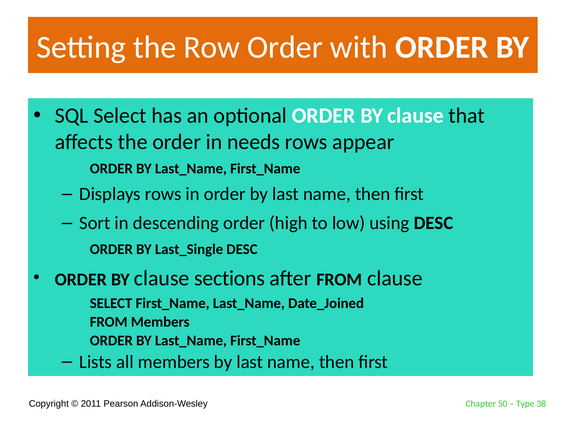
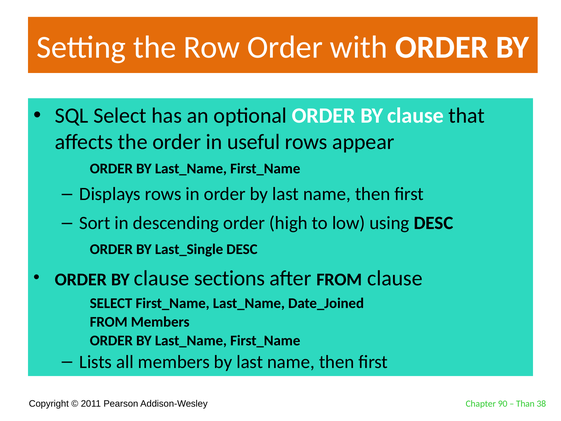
needs: needs -> useful (254, 142)
50: 50 -> 90 (503, 403)
Type: Type -> Than (525, 403)
